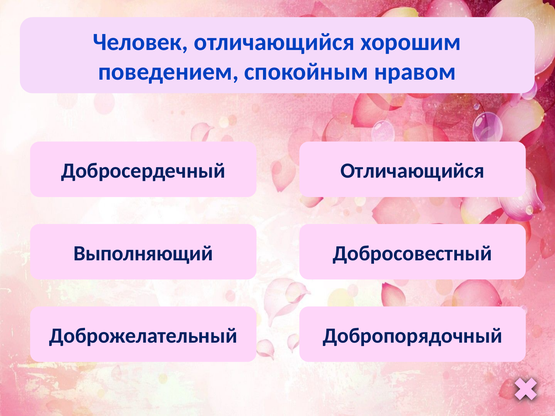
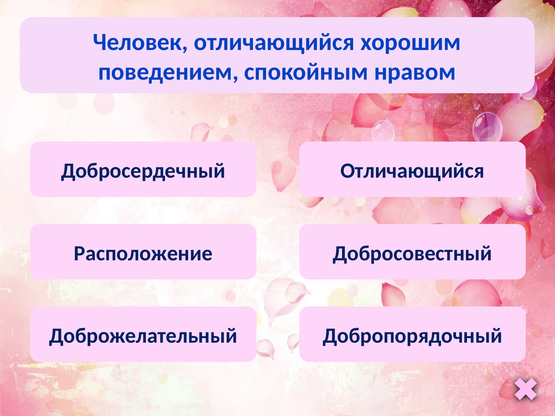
Выполняющий: Выполняющий -> Расположение (143, 253)
